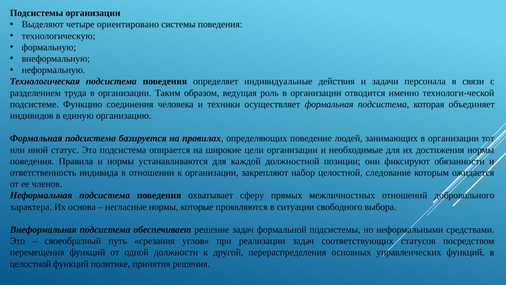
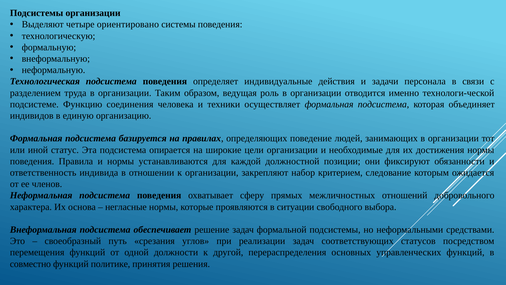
набор целостной: целостной -> критерием (340, 172)
целостной: целостной -> совместно (30, 264)
